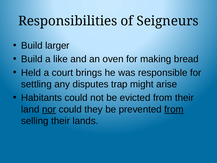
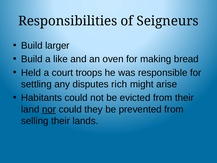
brings: brings -> troops (89, 73)
trap: trap -> rich (119, 84)
from underline: present -> none (174, 109)
